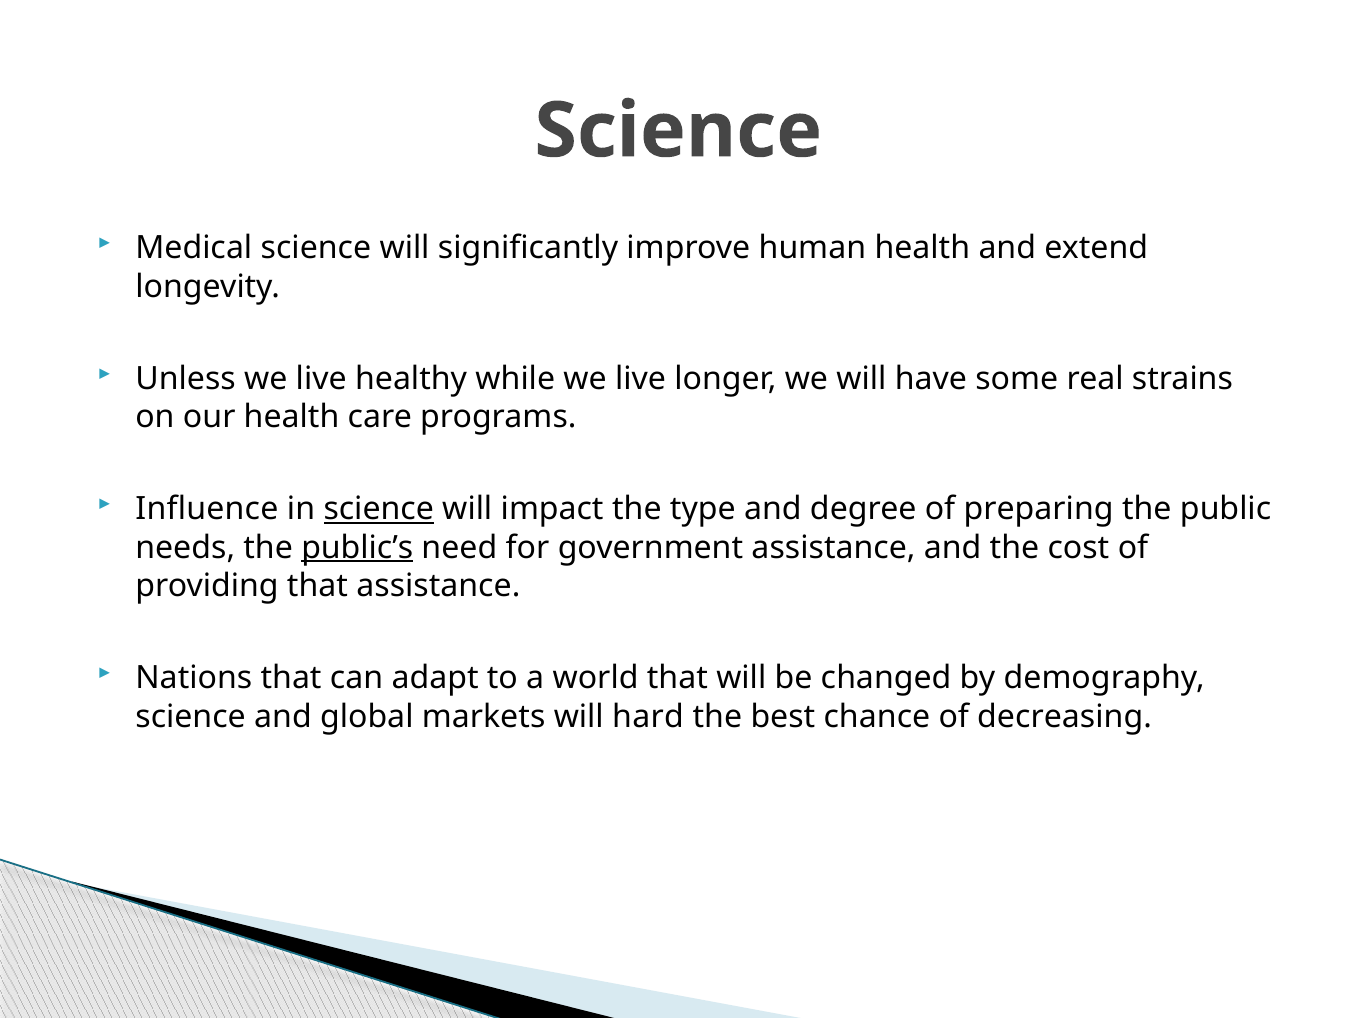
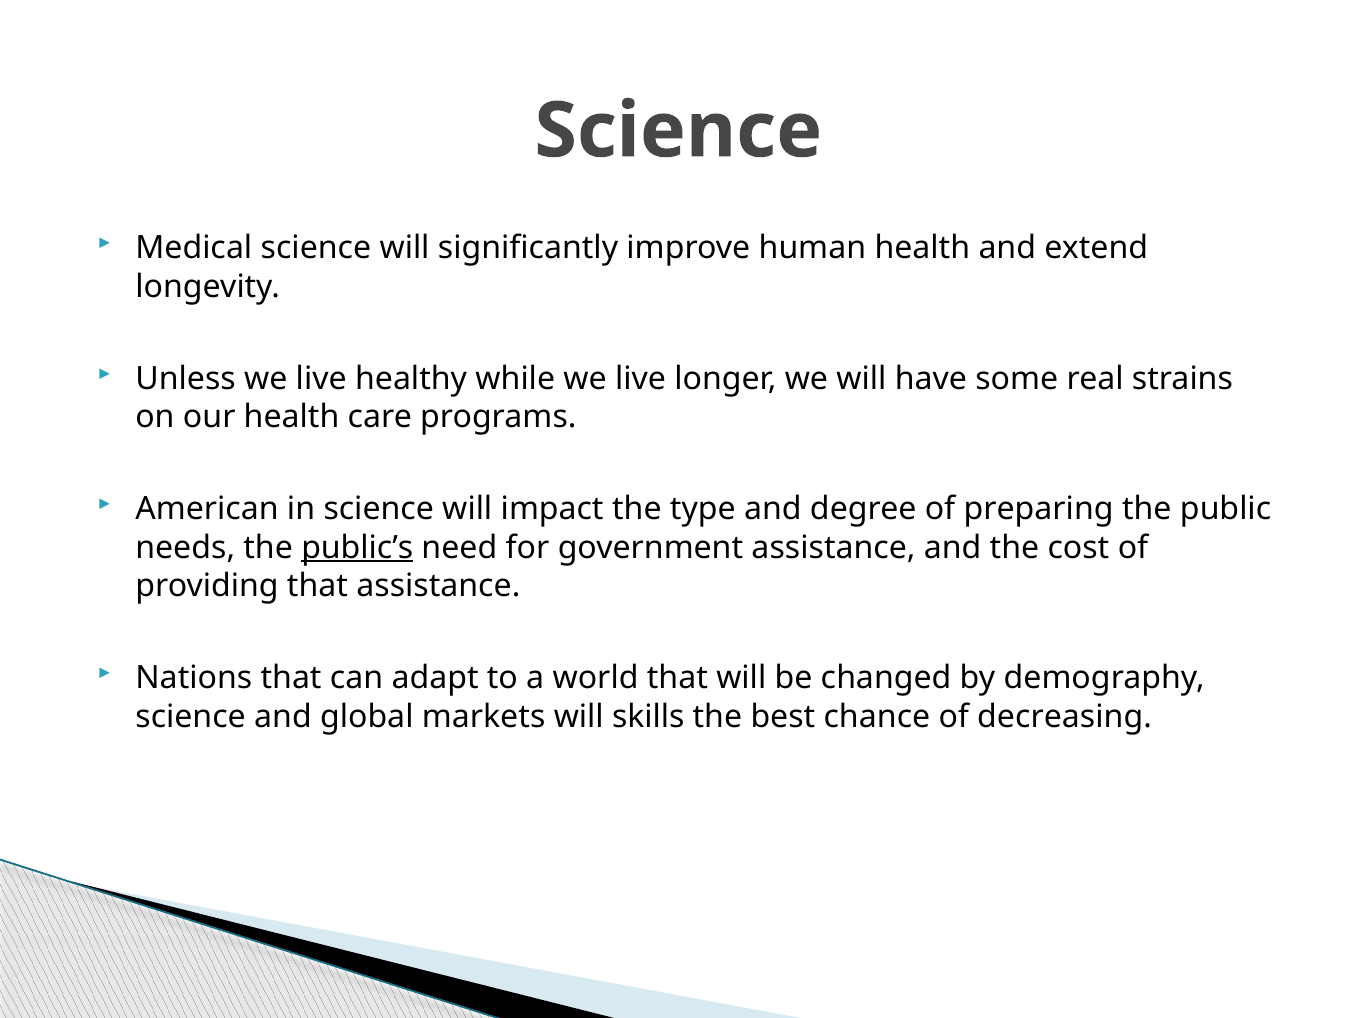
Influence: Influence -> American (207, 509)
science underline: present -> none (379, 509)
hard: hard -> skills (648, 716)
